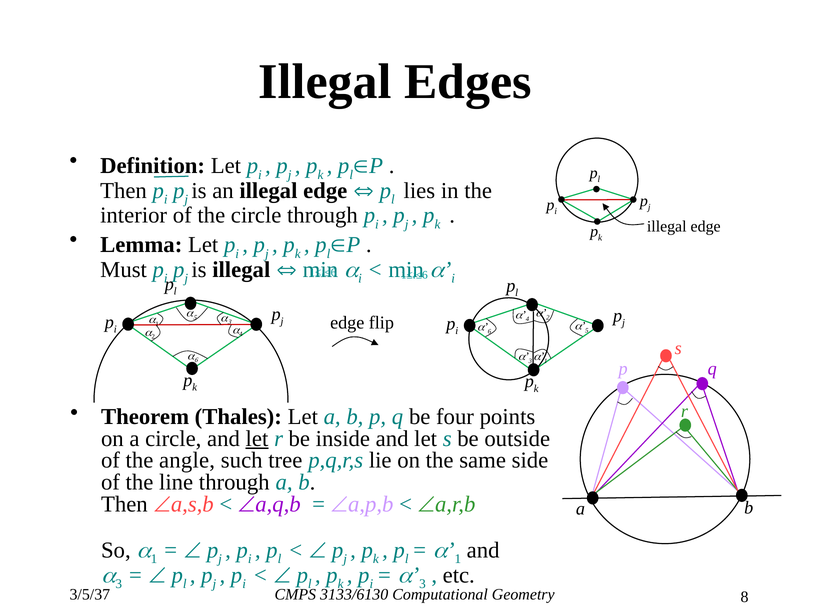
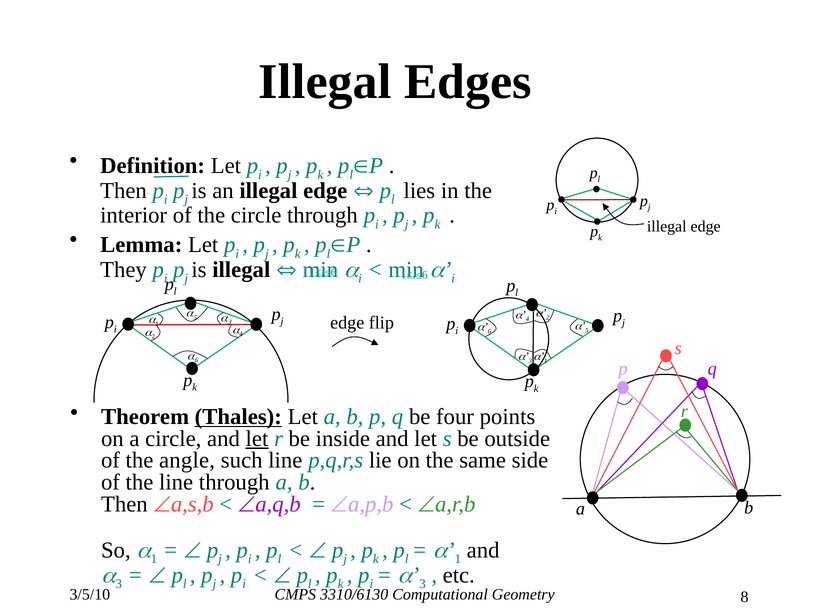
Must: Must -> They (124, 269)
Thales underline: none -> present (238, 416)
such tree: tree -> line (285, 460)
3/5/37: 3/5/37 -> 3/5/10 (90, 594)
3133/6130: 3133/6130 -> 3310/6130 (354, 594)
